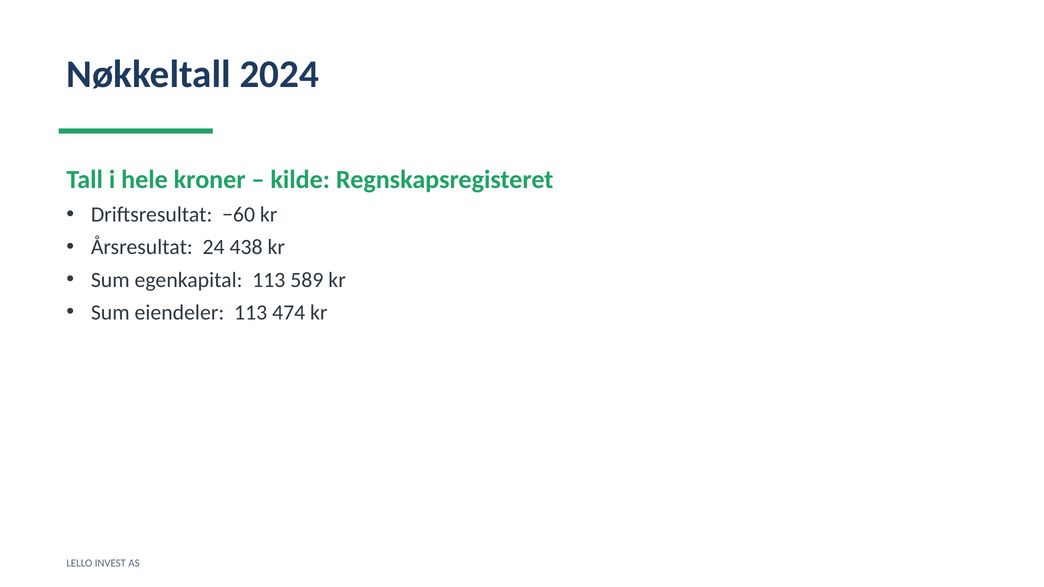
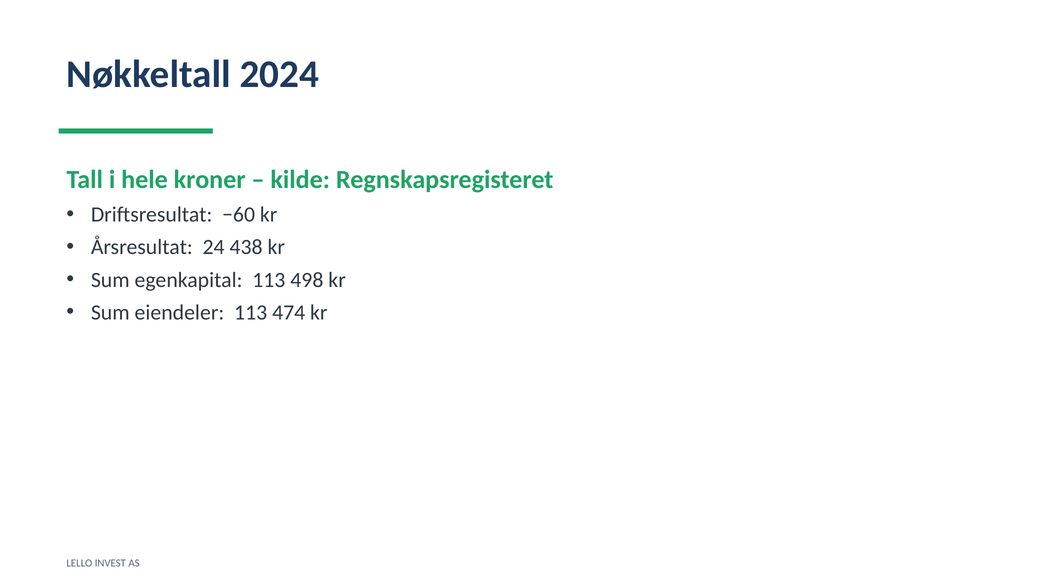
589: 589 -> 498 (307, 280)
